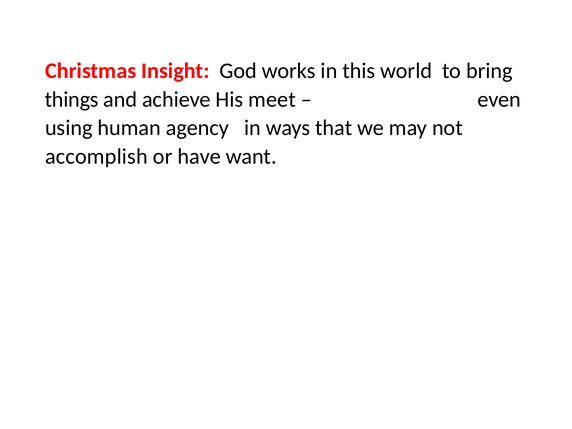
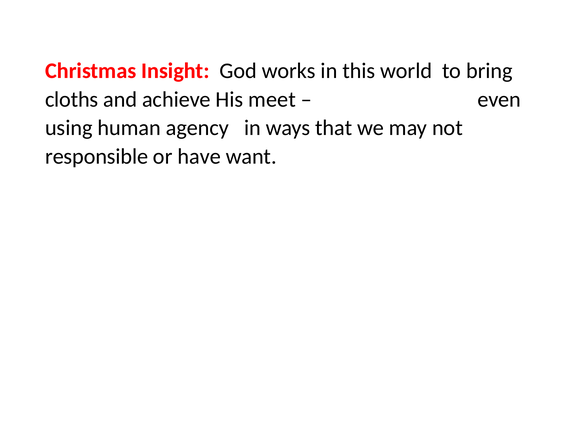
things: things -> cloths (72, 99)
accomplish: accomplish -> responsible (97, 156)
